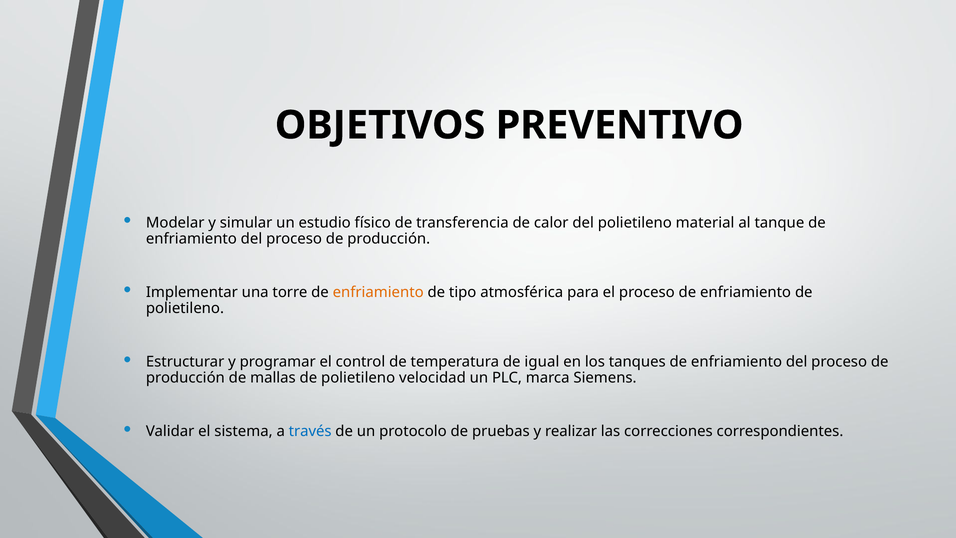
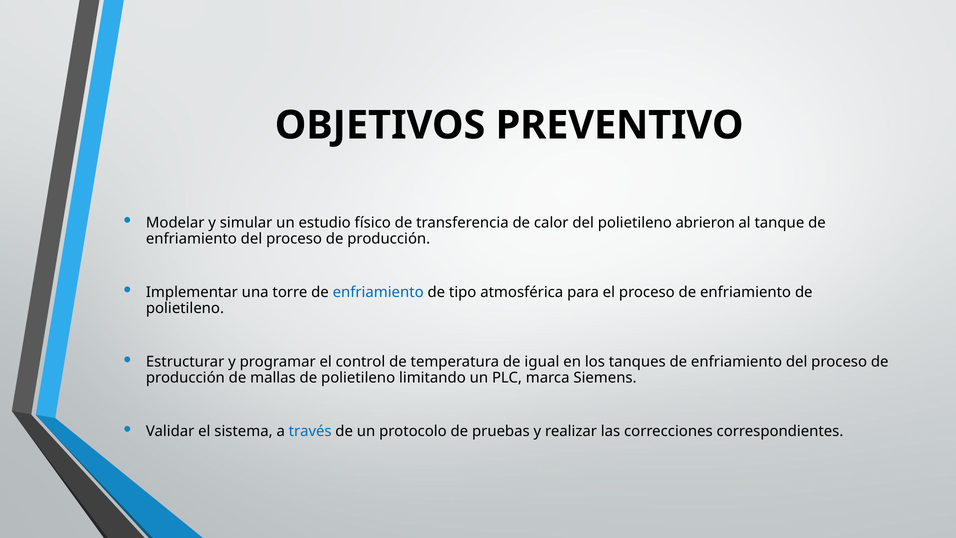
material: material -> abrieron (705, 223)
enfriamiento colour: orange -> blue (378, 292)
velocidad: velocidad -> limitando (432, 378)
